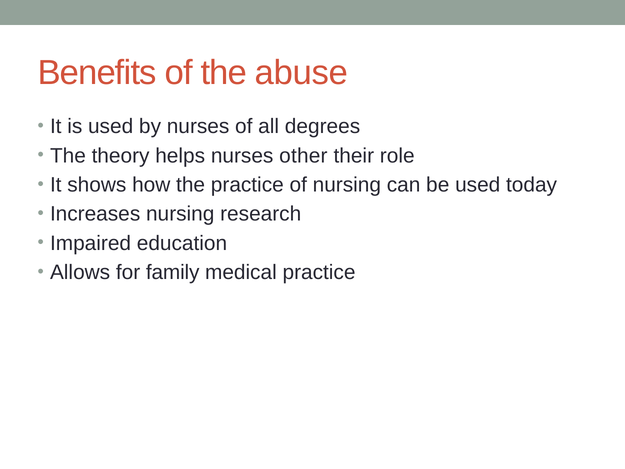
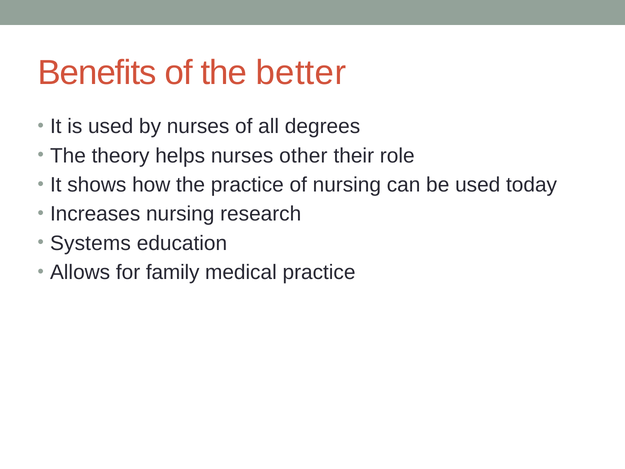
abuse: abuse -> better (301, 73)
Impaired: Impaired -> Systems (90, 243)
